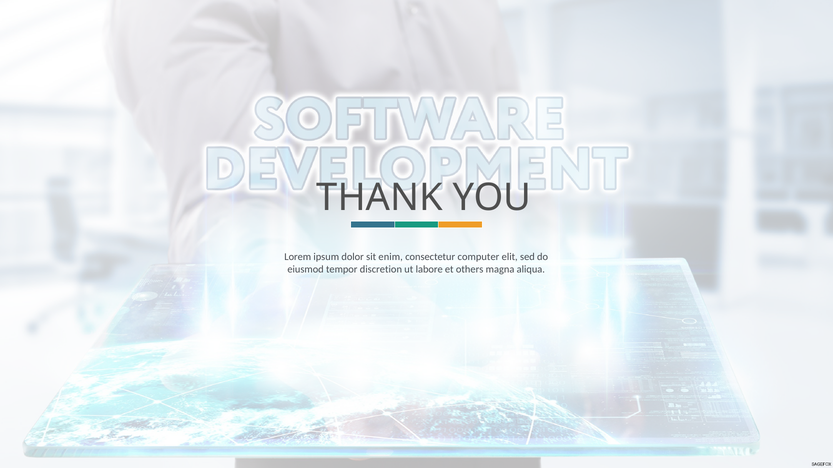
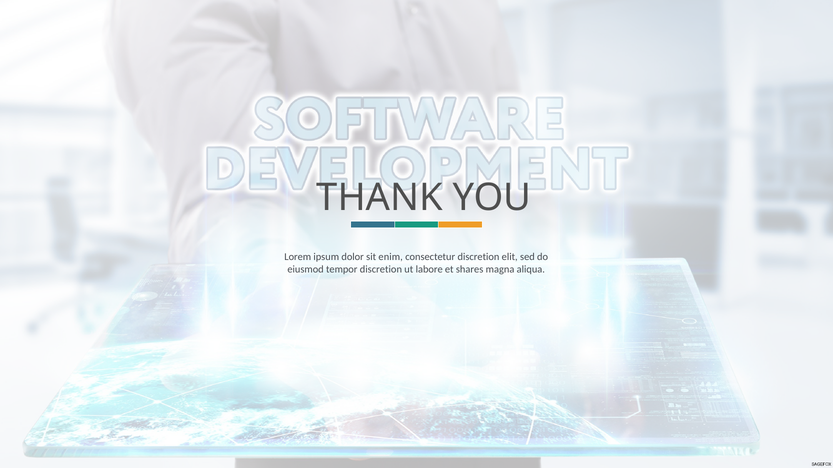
consectetur computer: computer -> discretion (478, 257)
others: others -> shares (470, 270)
